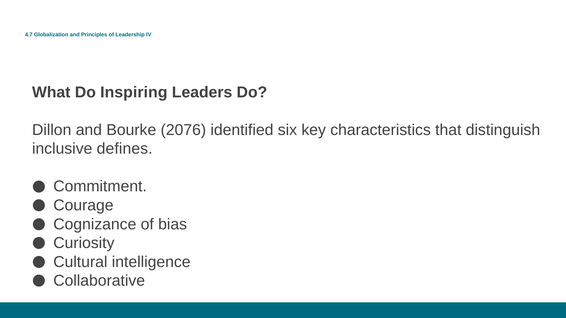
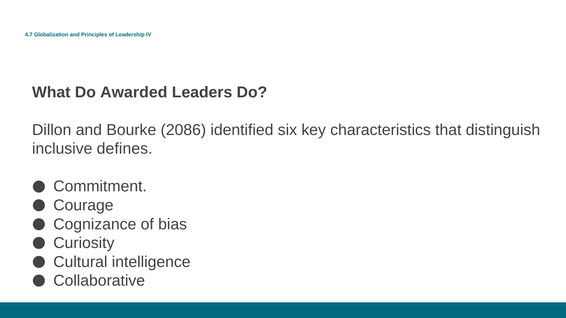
Inspiring: Inspiring -> Awarded (134, 92)
2076: 2076 -> 2086 (183, 130)
